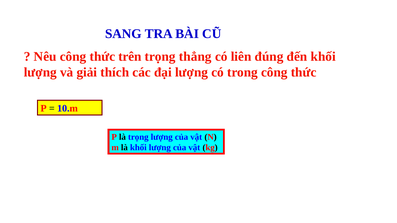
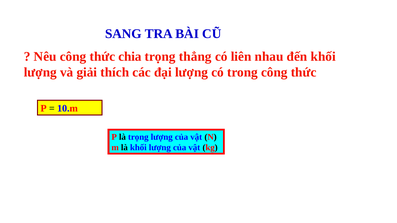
trên: trên -> chia (130, 57)
đúng: đúng -> nhau (269, 57)
